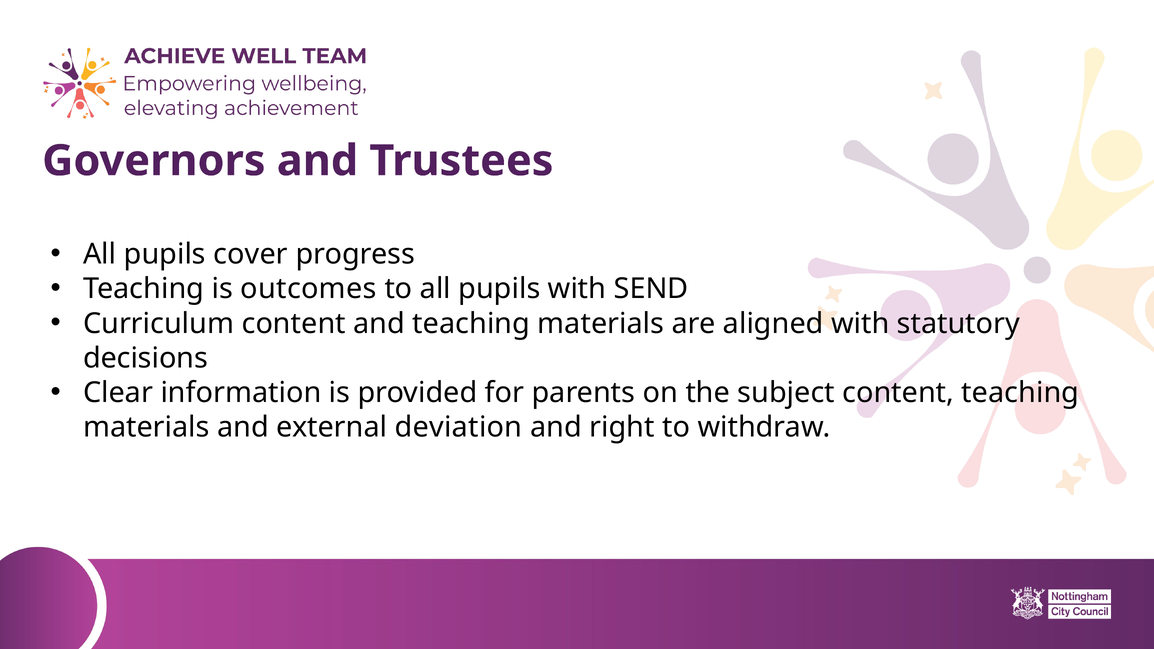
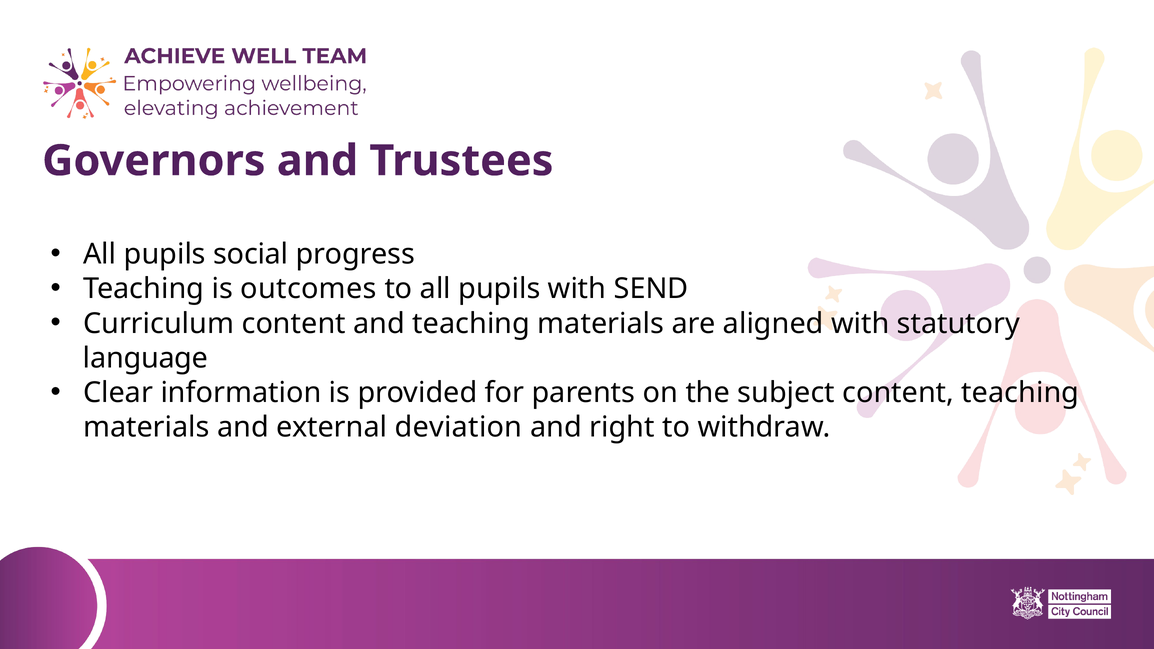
cover: cover -> social (251, 254)
decisions: decisions -> language (146, 358)
